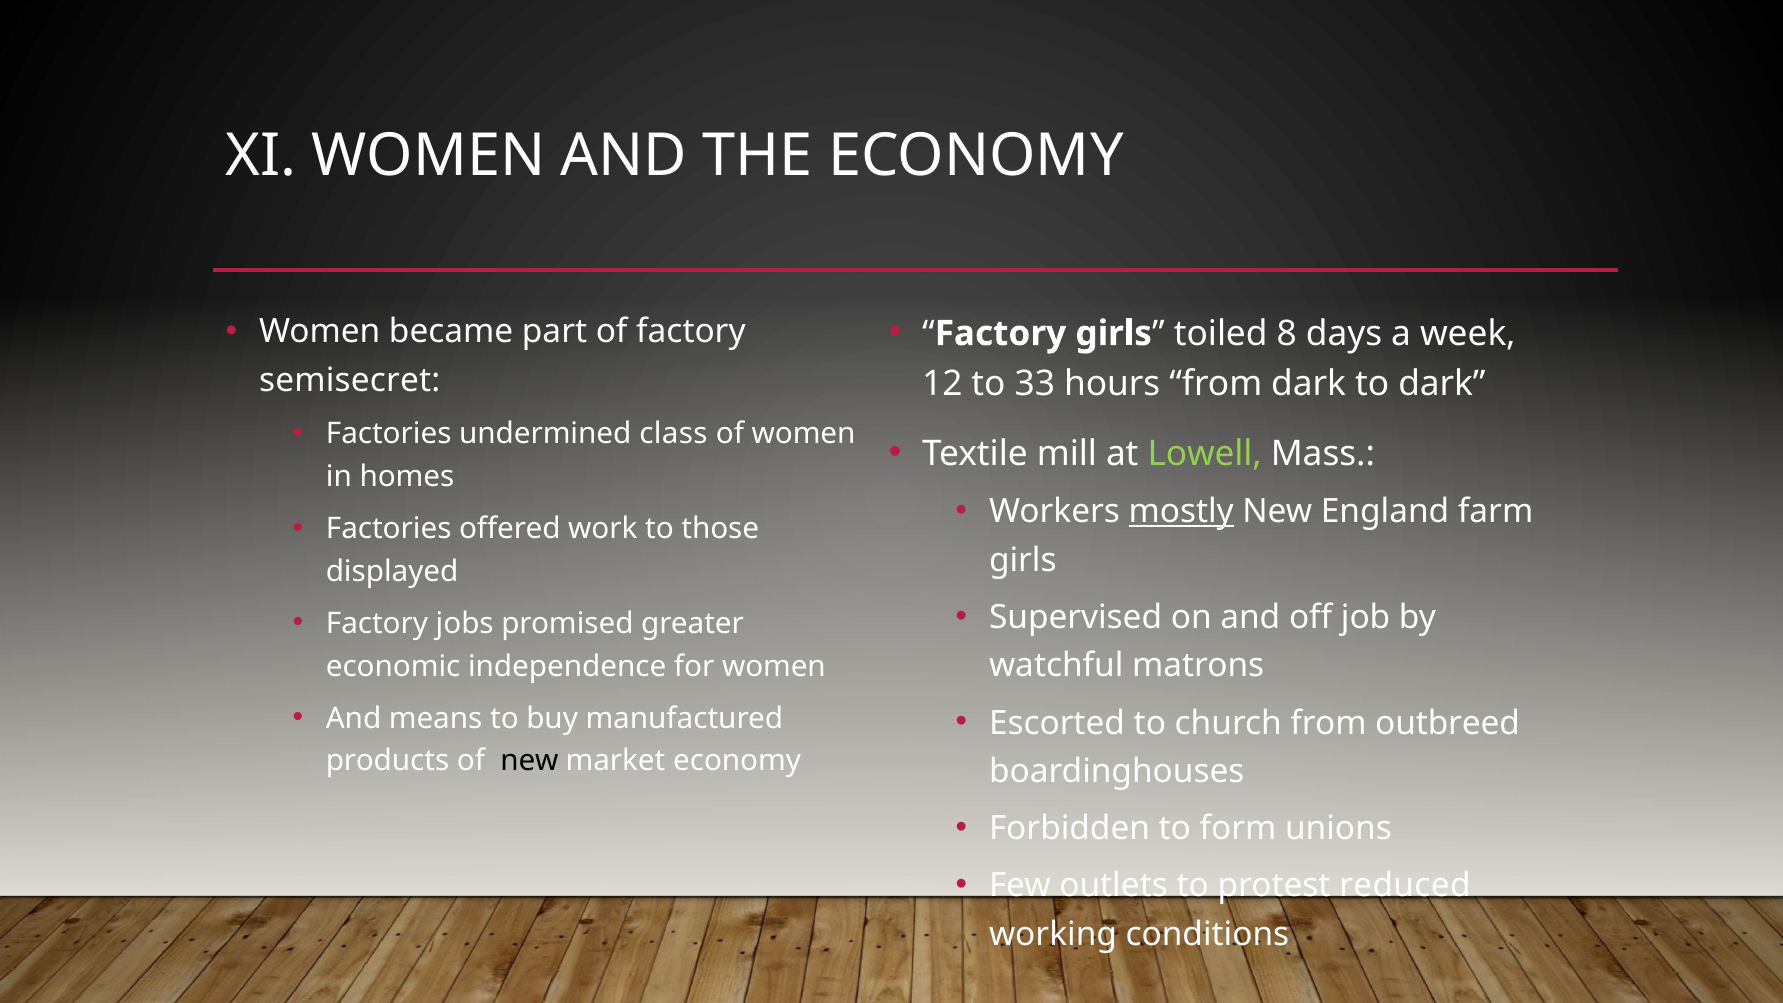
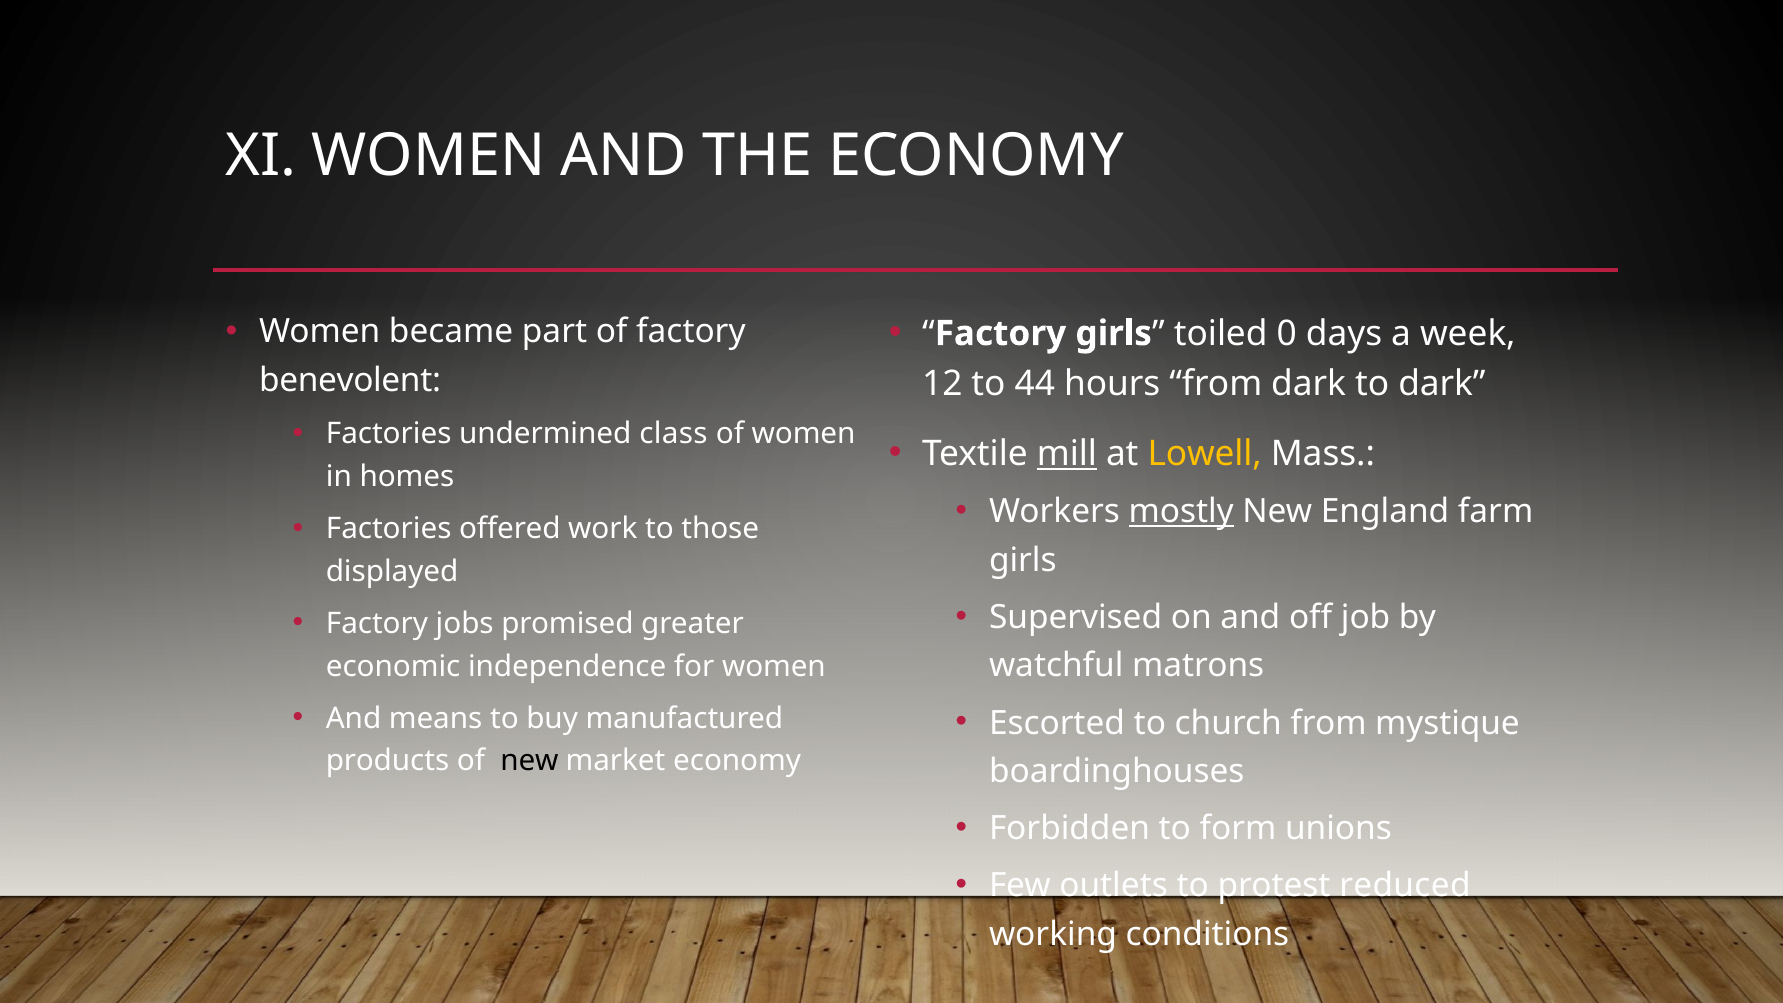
8: 8 -> 0 (1287, 333)
semisecret: semisecret -> benevolent (350, 380)
33: 33 -> 44 (1035, 384)
mill underline: none -> present (1067, 454)
Lowell colour: light green -> yellow (1205, 454)
outbreed: outbreed -> mystique (1447, 723)
